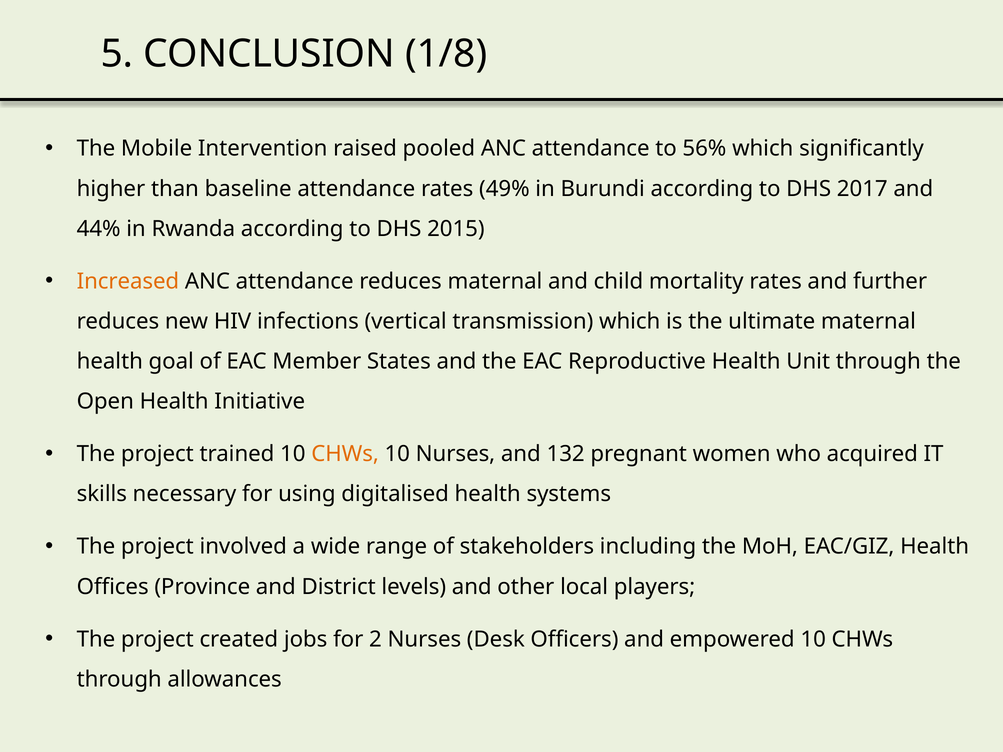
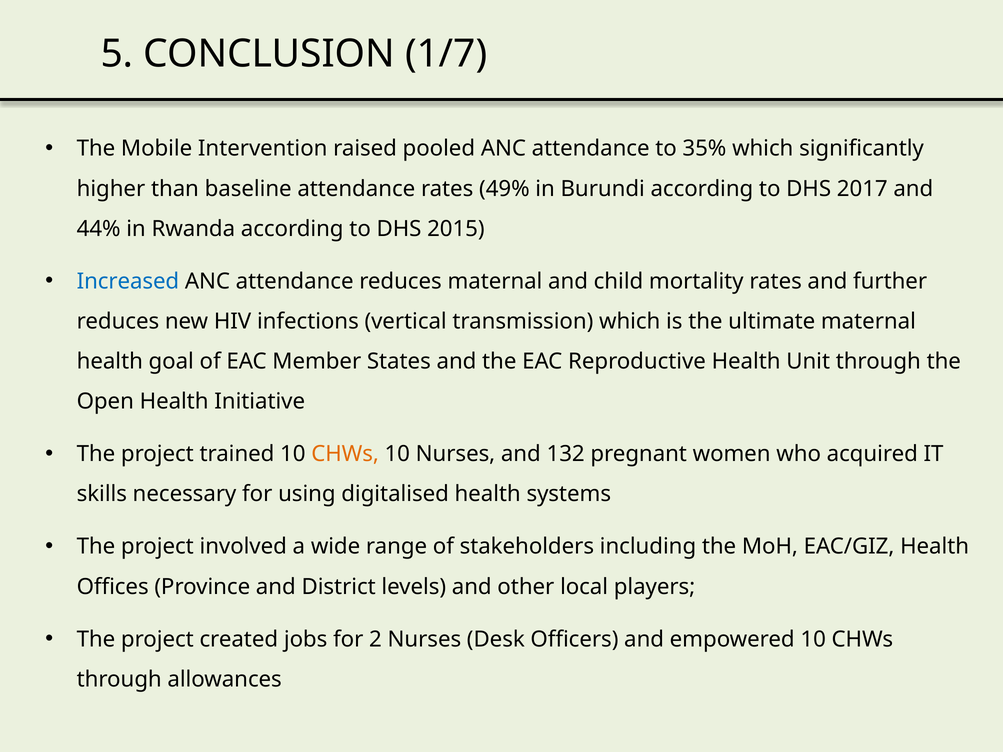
1/8: 1/8 -> 1/7 (446, 54)
56%: 56% -> 35% (704, 149)
Increased colour: orange -> blue (128, 281)
